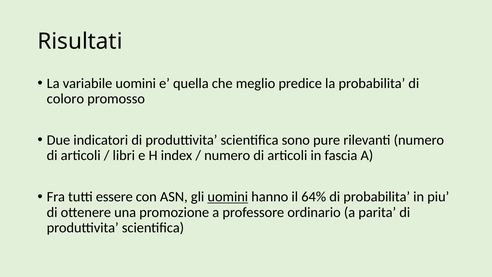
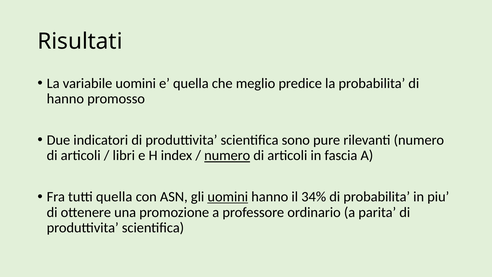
coloro: coloro -> hanno (65, 99)
numero underline: none -> present (227, 155)
tutti essere: essere -> quella (114, 197)
64%: 64% -> 34% (314, 197)
